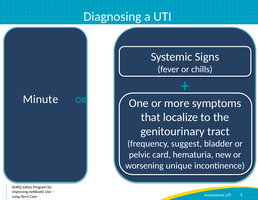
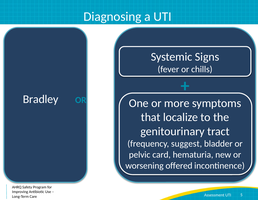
Minute: Minute -> Bradley (41, 99)
unique: unique -> offered (179, 165)
